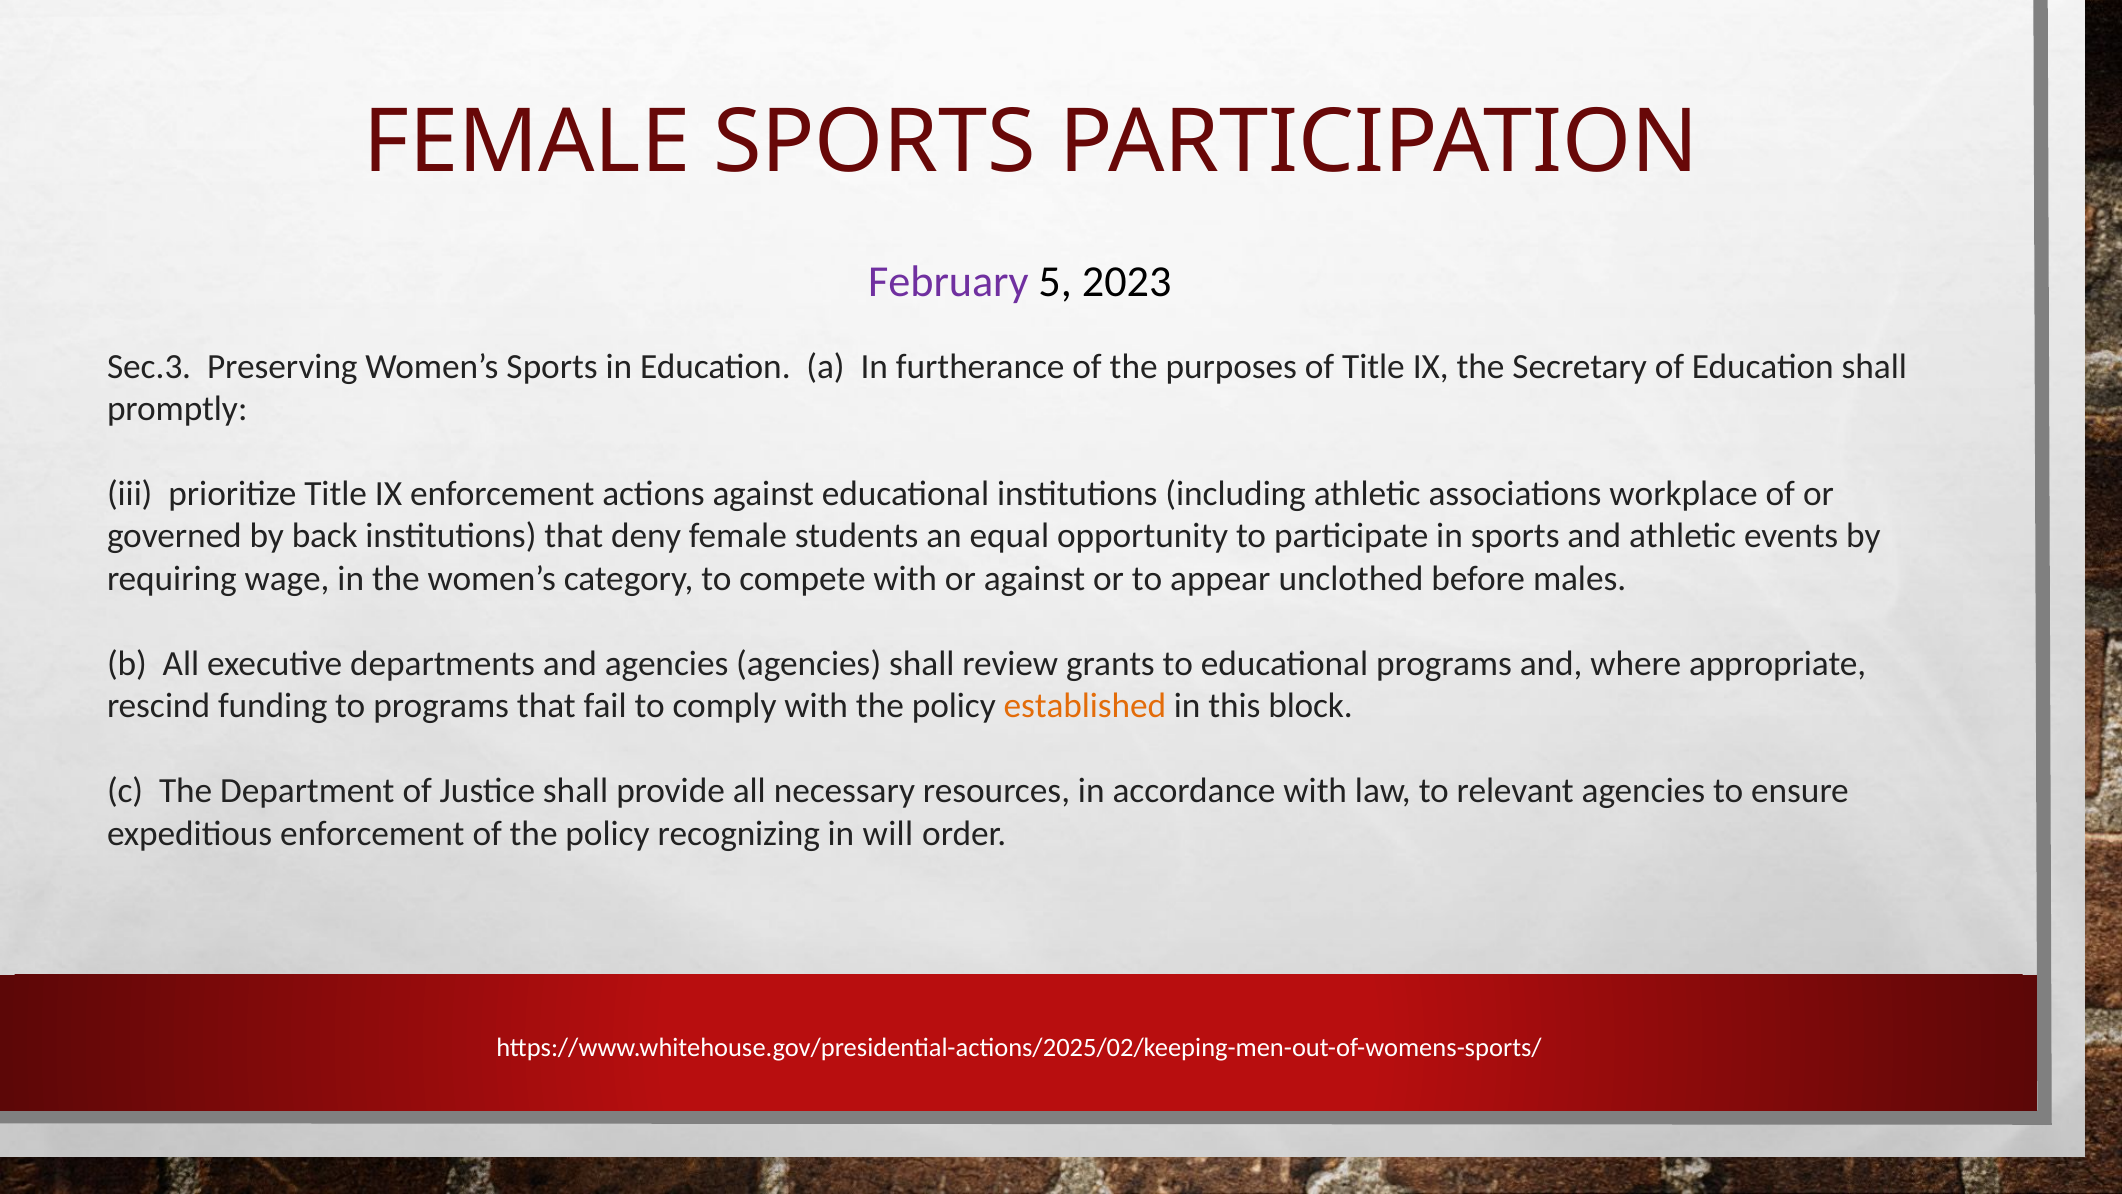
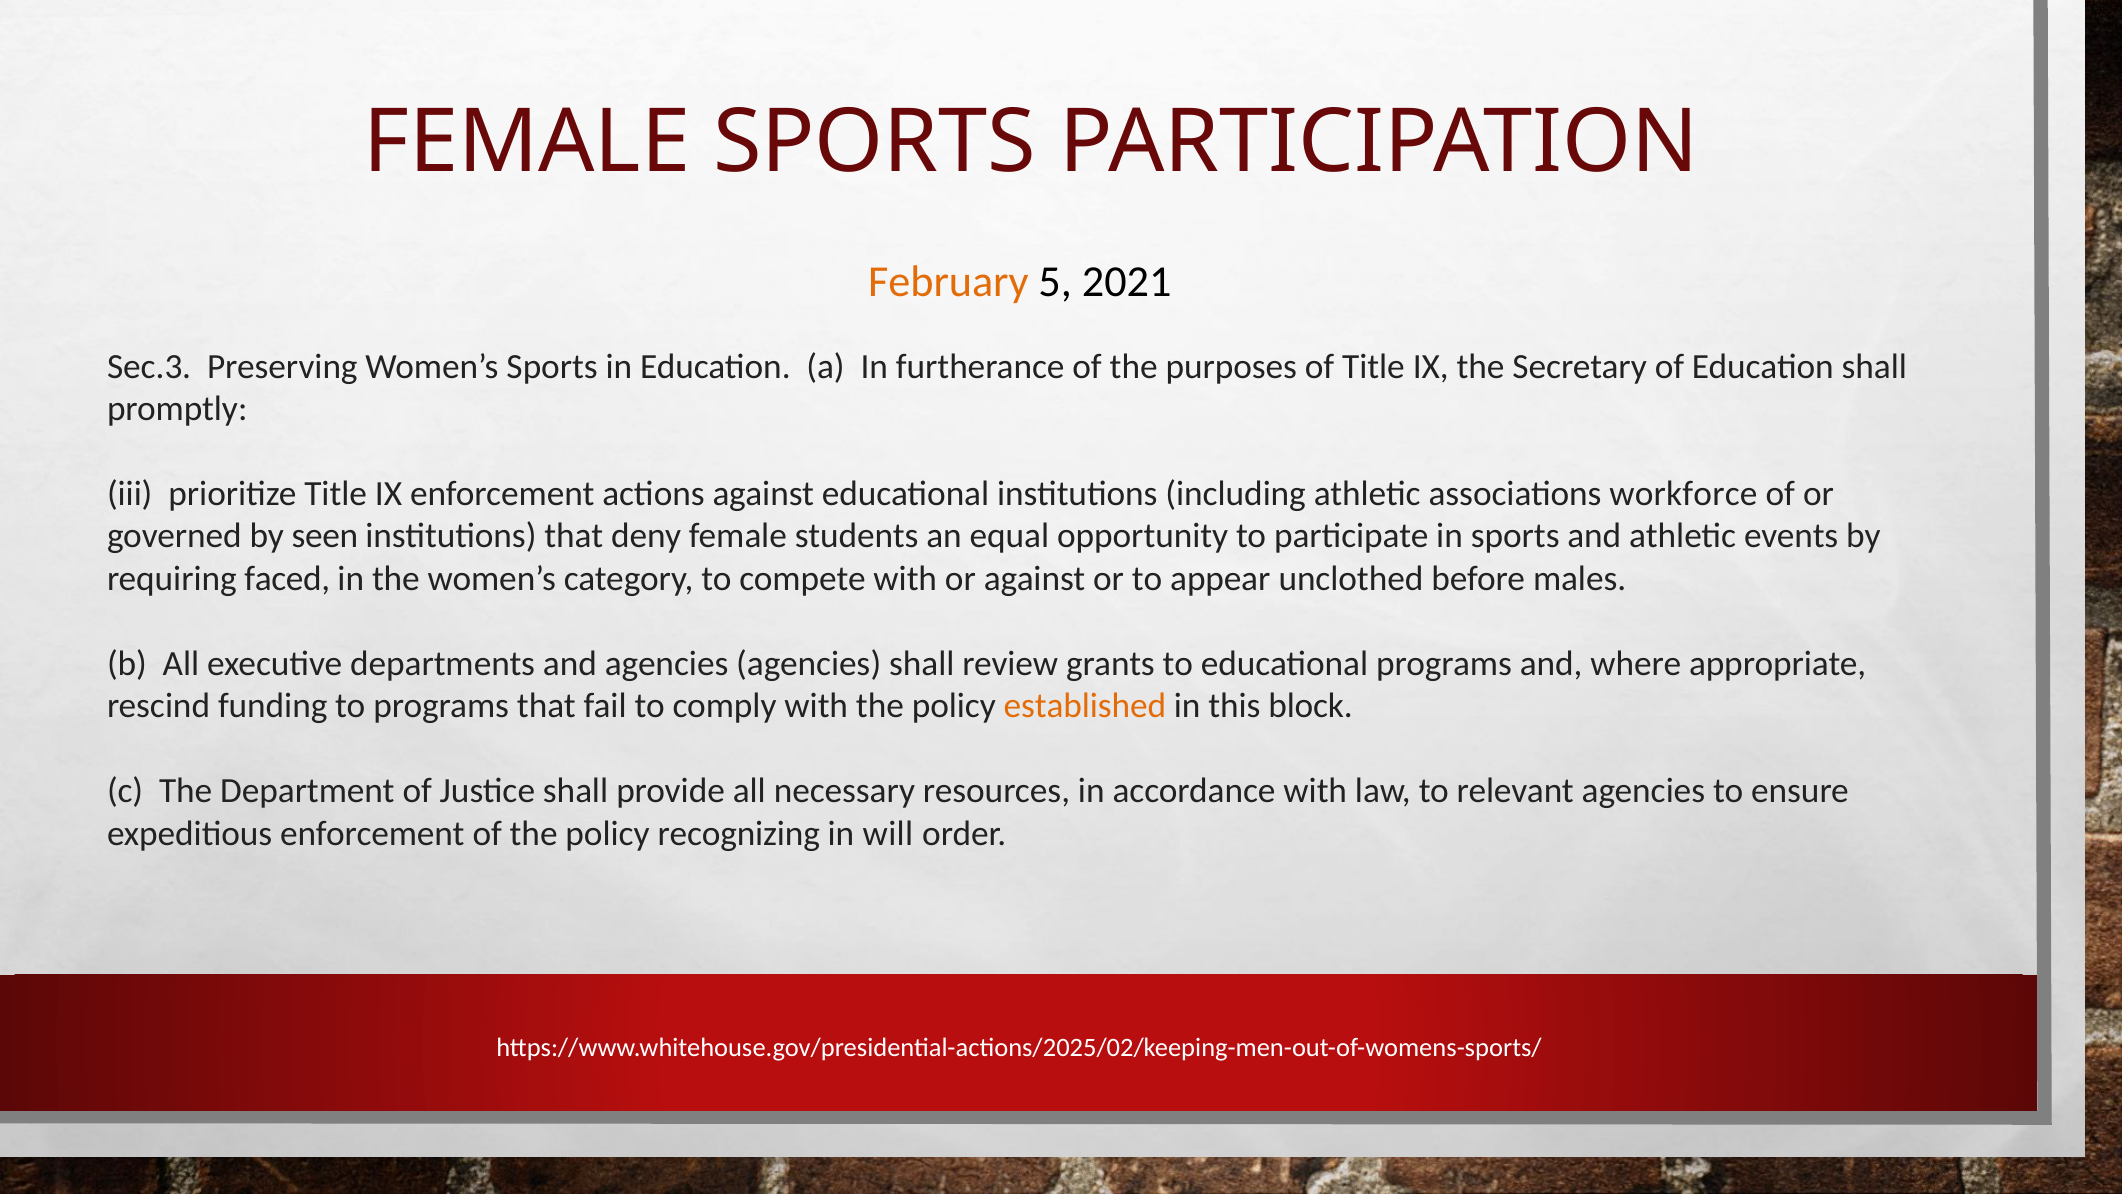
February colour: purple -> orange (948, 282)
2023: 2023 -> 2021 (1127, 282)
workplace: workplace -> workforce (1683, 494)
back: back -> seen (325, 536)
wage: wage -> faced (287, 579)
